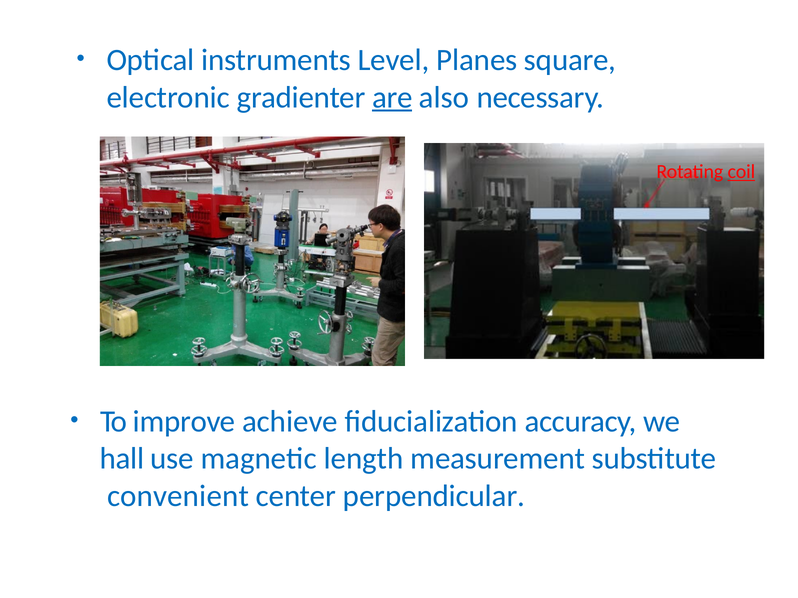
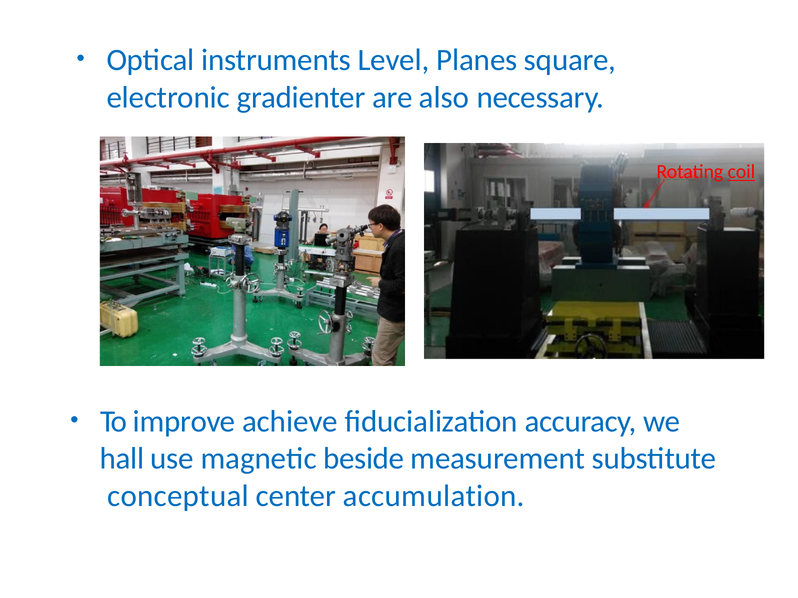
are underline: present -> none (392, 97)
length: length -> beside (364, 459)
convenient: convenient -> conceptual (178, 496)
perpendicular: perpendicular -> accumulation (434, 496)
